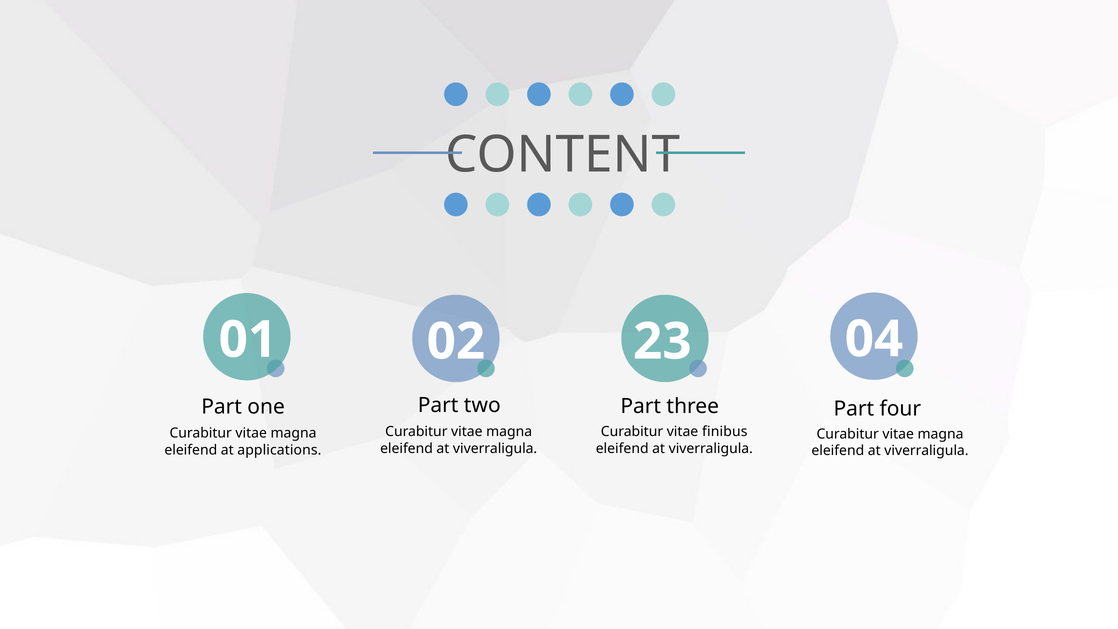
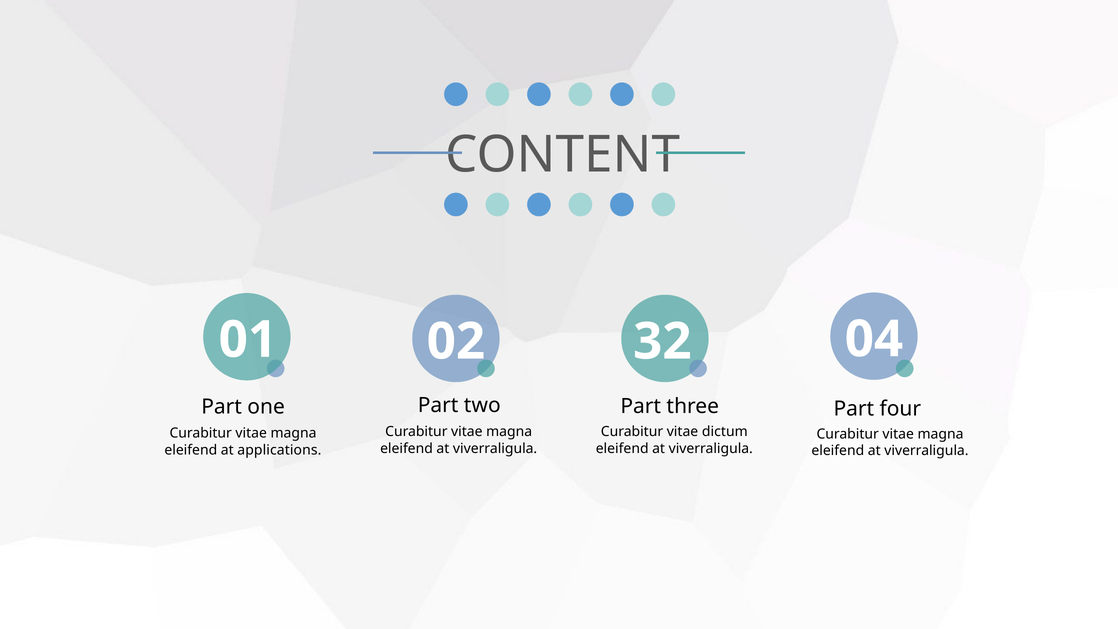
23: 23 -> 32 (662, 342)
finibus: finibus -> dictum (725, 432)
